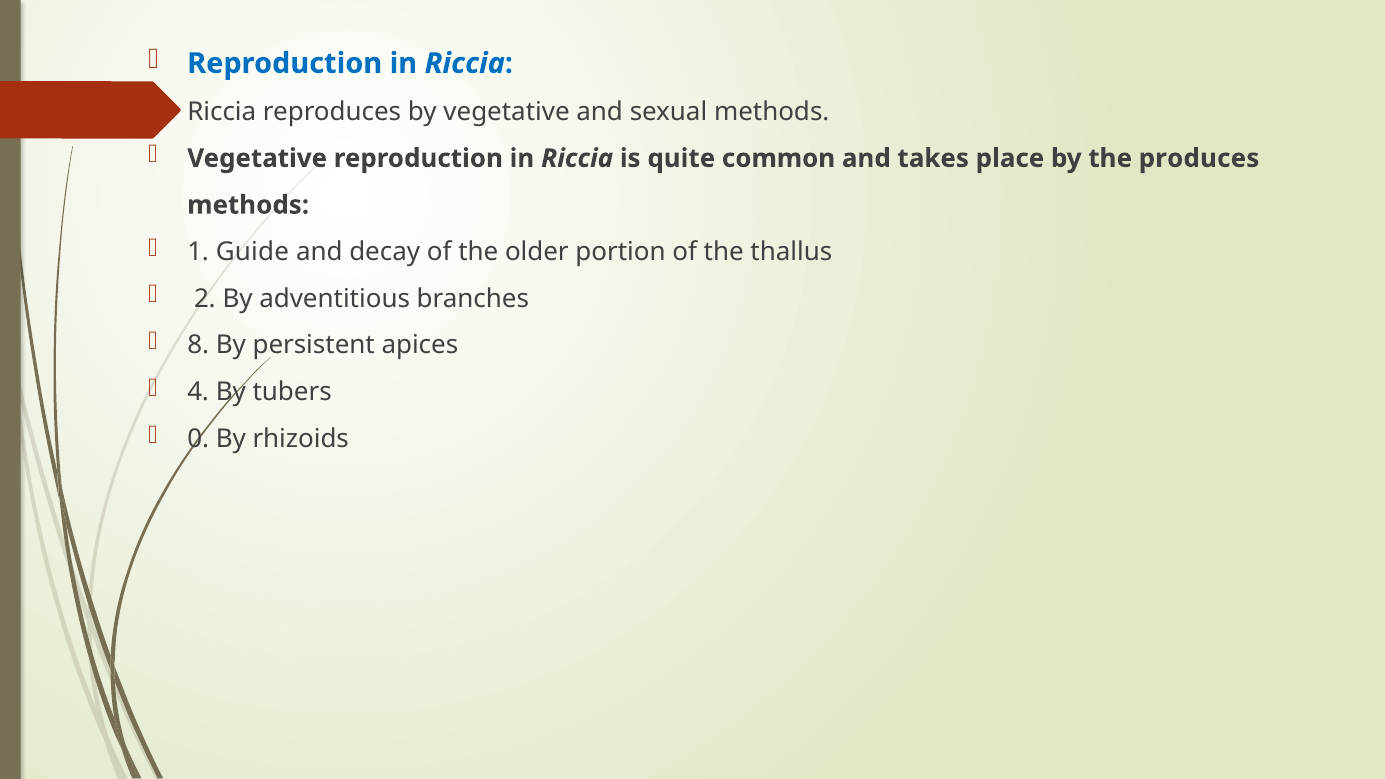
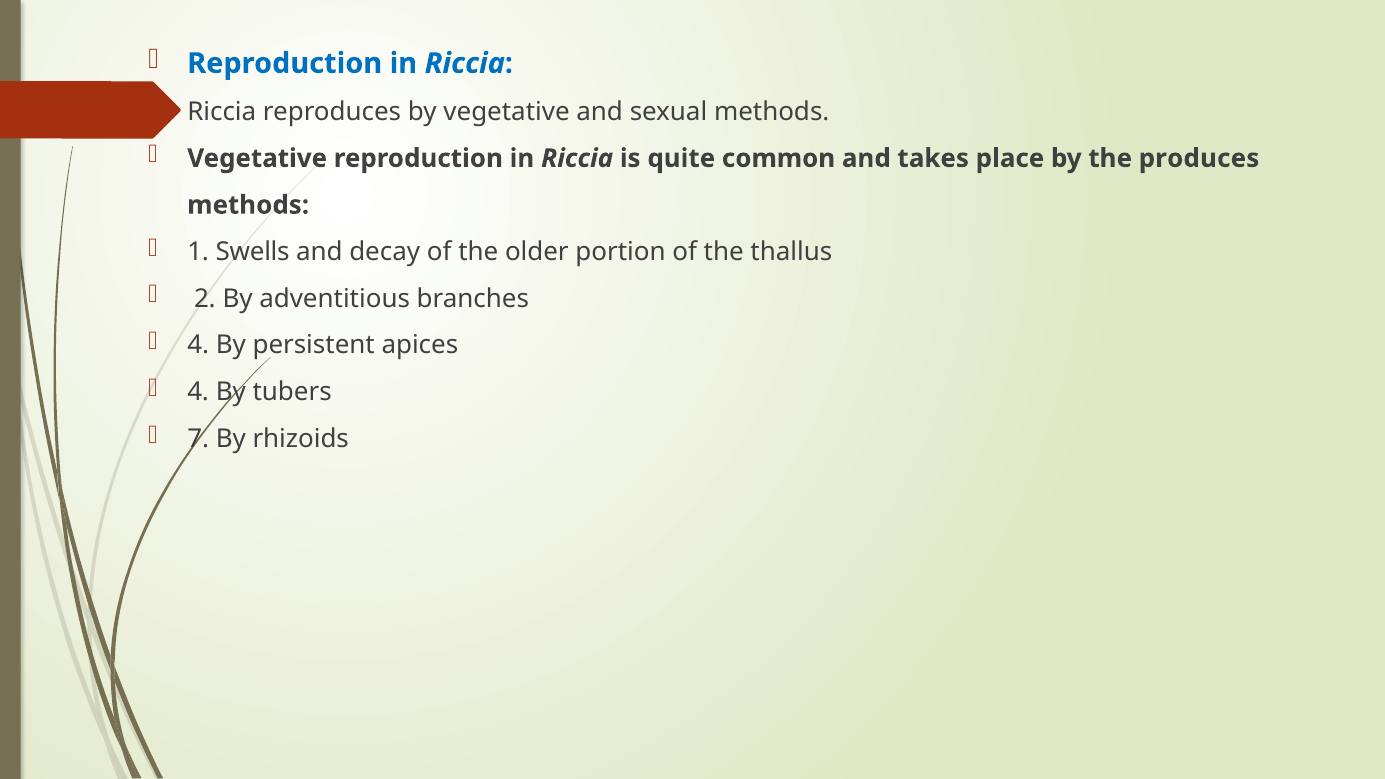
Guide: Guide -> Swells (253, 252)
8: 8 -> 4 (198, 345)
0: 0 -> 7 (198, 439)
